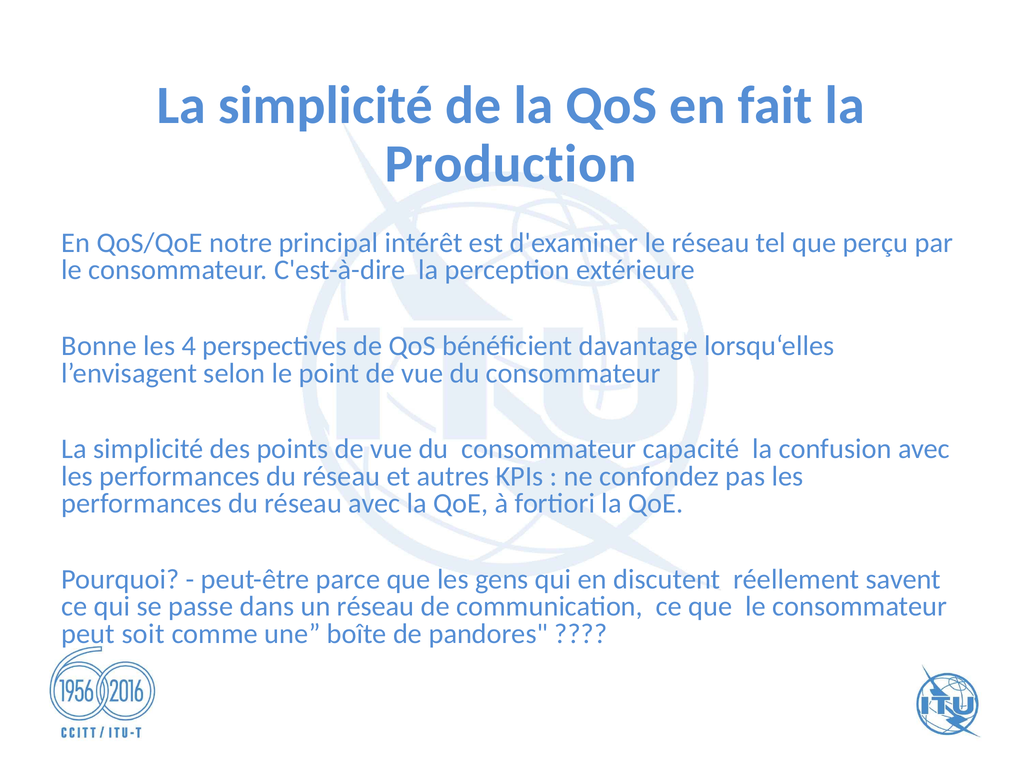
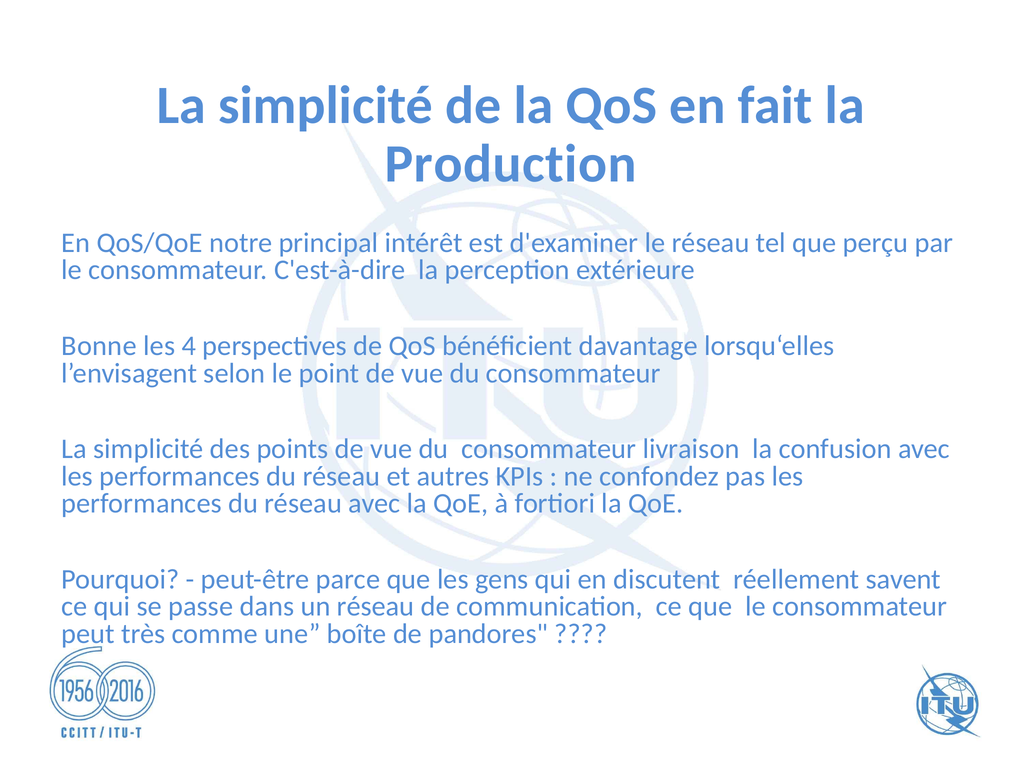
capacité: capacité -> livraison (691, 449)
soit: soit -> très (143, 634)
